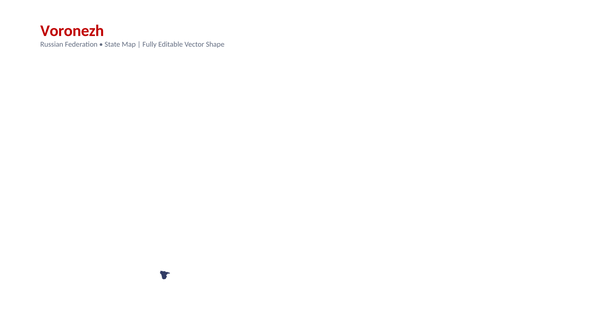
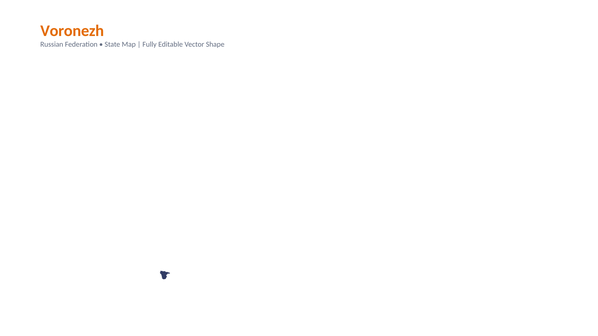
Voronezh colour: red -> orange (72, 31)
